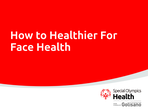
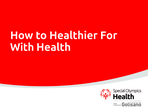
Face: Face -> With (22, 47)
